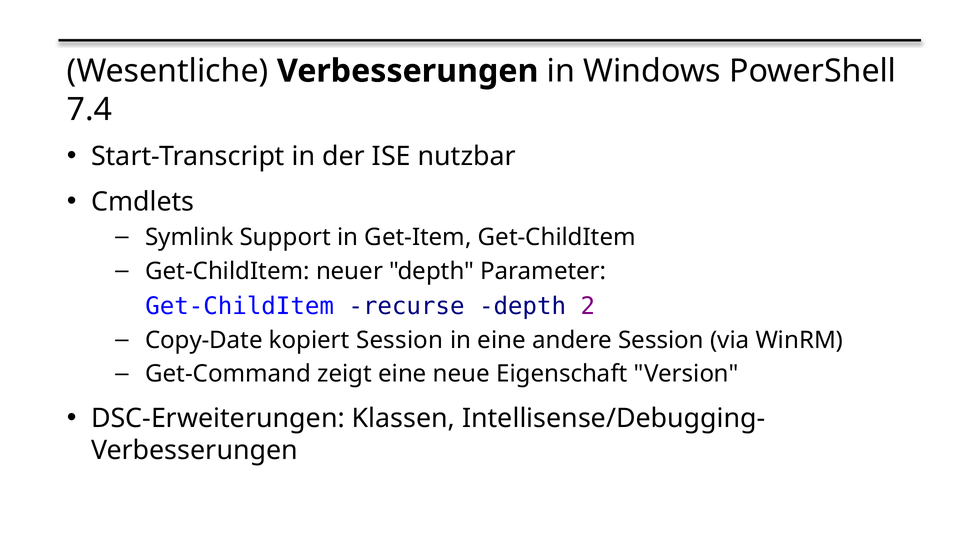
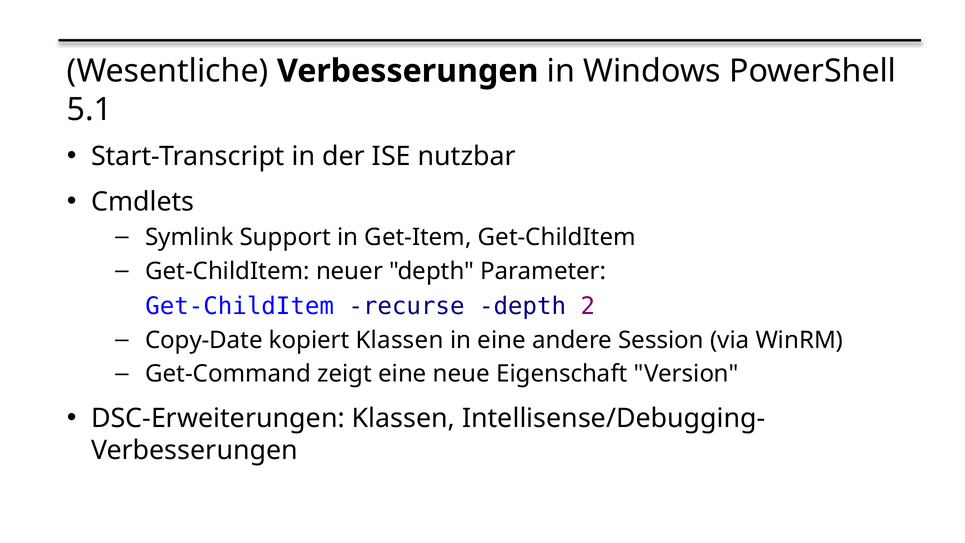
7.4: 7.4 -> 5.1 (90, 110)
kopiert Session: Session -> Klassen (400, 340)
